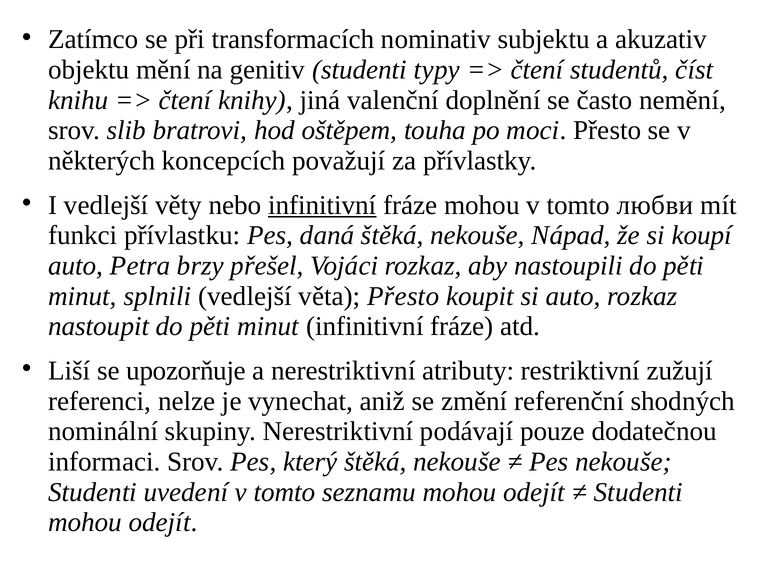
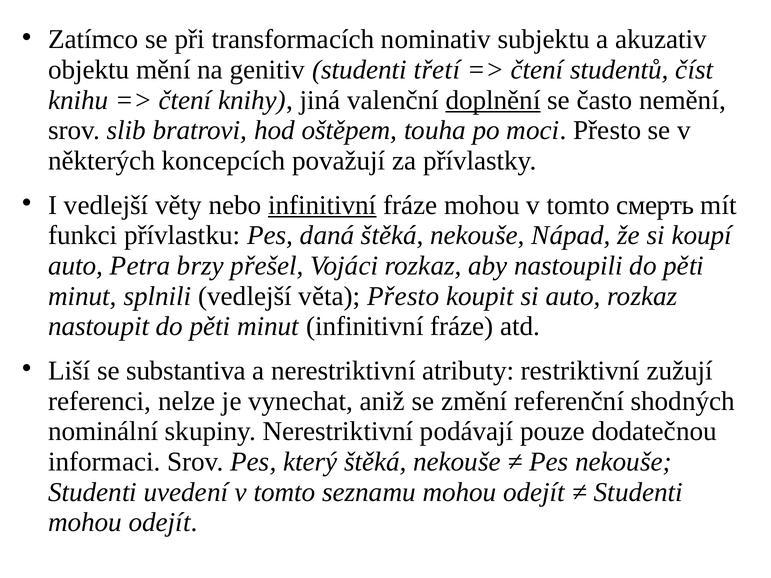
typy: typy -> třetí (437, 70)
doplnění underline: none -> present (493, 100)
любви: любви -> смерть (655, 205)
upozorňuje: upozorňuje -> substantiva (186, 371)
